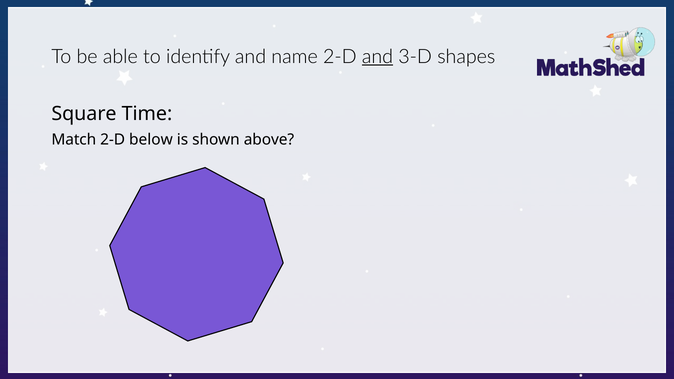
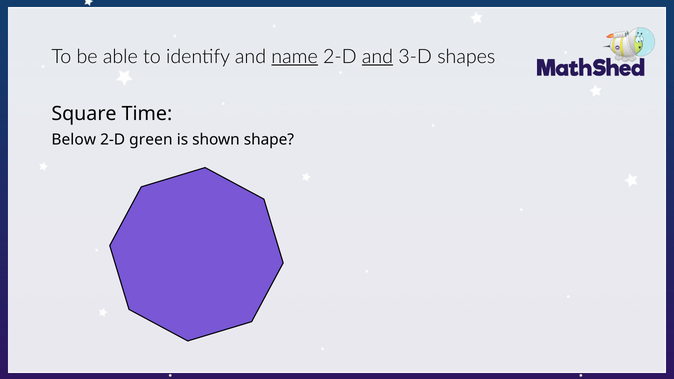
name underline: none -> present (295, 57)
Match: Match -> Below (74, 140)
below: below -> green (151, 140)
above: above -> shape (269, 140)
